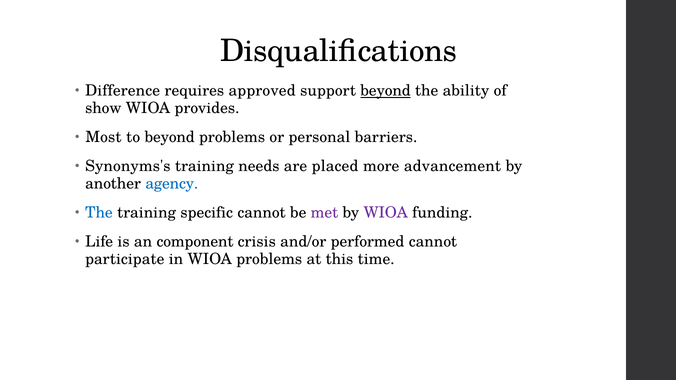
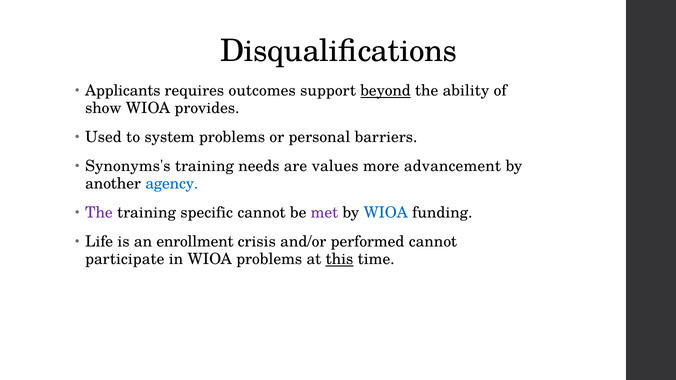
Difference: Difference -> Applicants (123, 91)
approved: approved -> outcomes (262, 91)
Most: Most -> Used (103, 137)
to beyond: beyond -> system (170, 137)
placed: placed -> values (335, 166)
The colour: blue -> purple (99, 213)
WIOA colour: purple -> blue (386, 213)
component: component -> enrollment (195, 242)
this underline: none -> present (339, 259)
